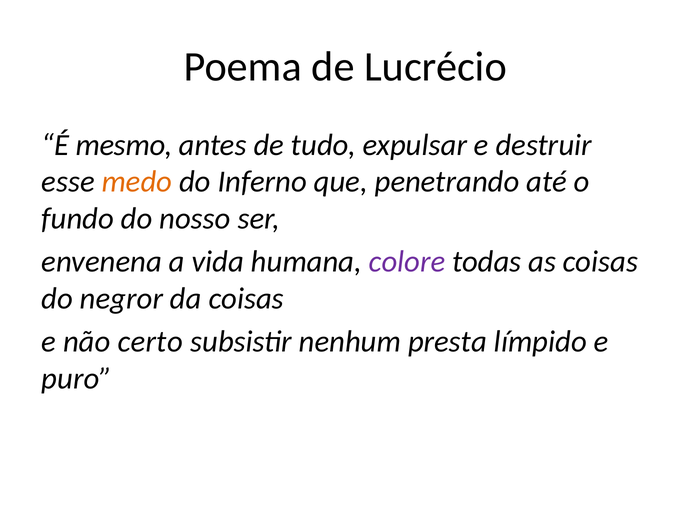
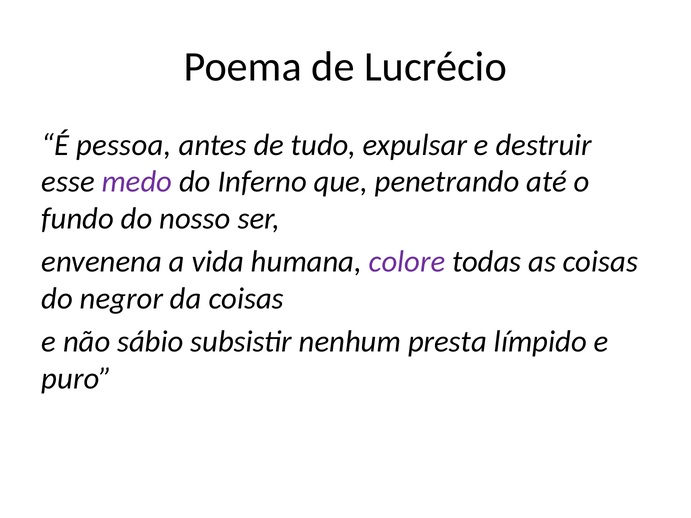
mesmo: mesmo -> pessoa (124, 145)
medo colour: orange -> purple (137, 182)
certo: certo -> sábio (150, 342)
